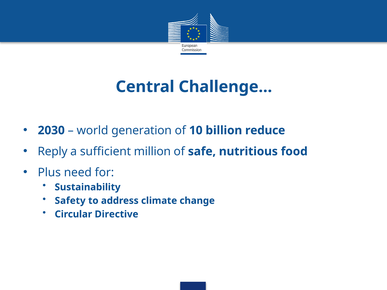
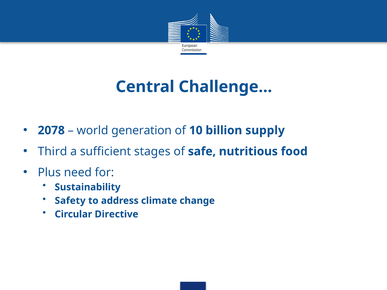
2030: 2030 -> 2078 (51, 130)
reduce: reduce -> supply (265, 130)
Reply: Reply -> Third (52, 152)
million: million -> stages (152, 152)
